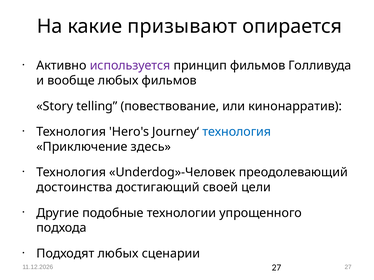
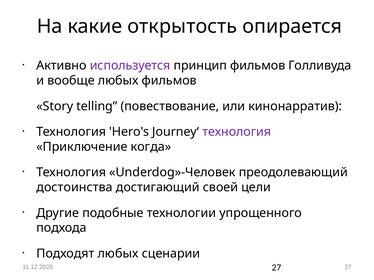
призывают: призывают -> открытость (182, 26)
технология colour: blue -> purple (237, 132)
здесь: здесь -> когда (151, 147)
